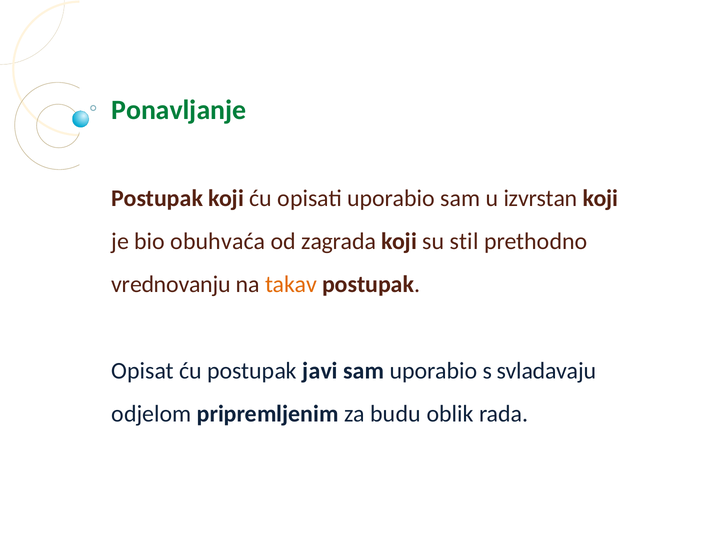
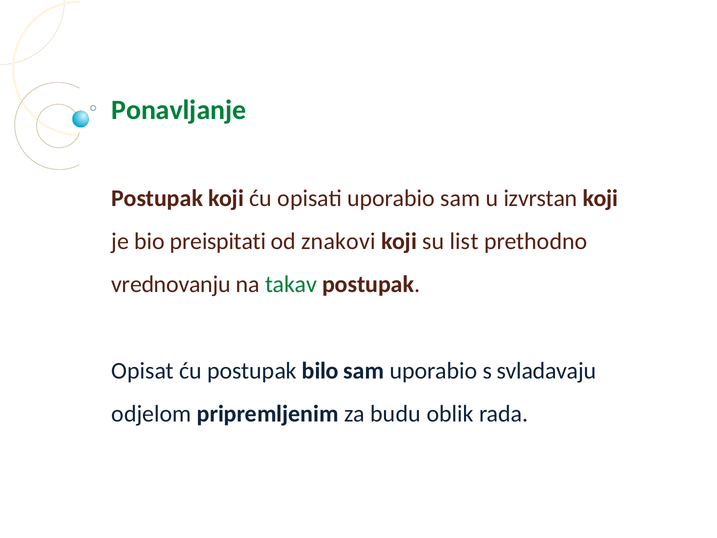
obuhvaća: obuhvaća -> preispitati (218, 241)
zagrada: zagrada -> znakovi (338, 241)
stil: stil -> list (464, 241)
takav colour: orange -> green (291, 284)
javi: javi -> bilo (320, 370)
